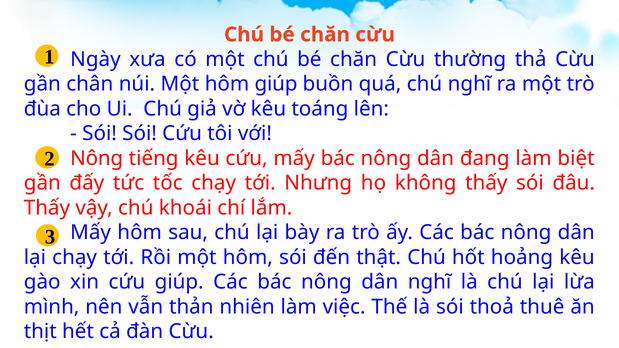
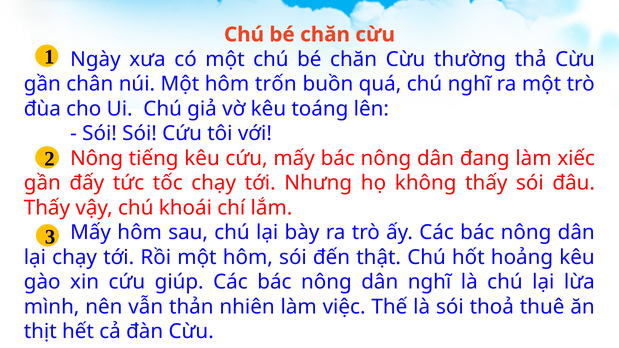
hôm giúp: giúp -> trốn (276, 84)
biệt: biệt -> xiếc (576, 158)
